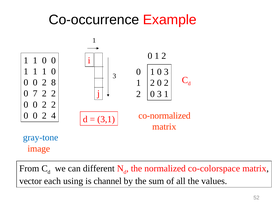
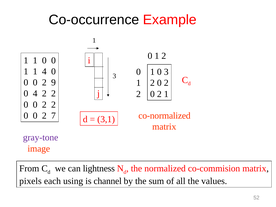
1 1 1: 1 -> 4 (44, 71)
8: 8 -> 9 (53, 82)
0 7: 7 -> 4 (35, 94)
3: 3 -> 2 (159, 94)
4: 4 -> 7 (53, 116)
gray-tone colour: blue -> purple (41, 138)
different: different -> lightness (99, 169)
co-colorspace: co-colorspace -> co-commision (214, 169)
vector: vector -> pixels (30, 181)
